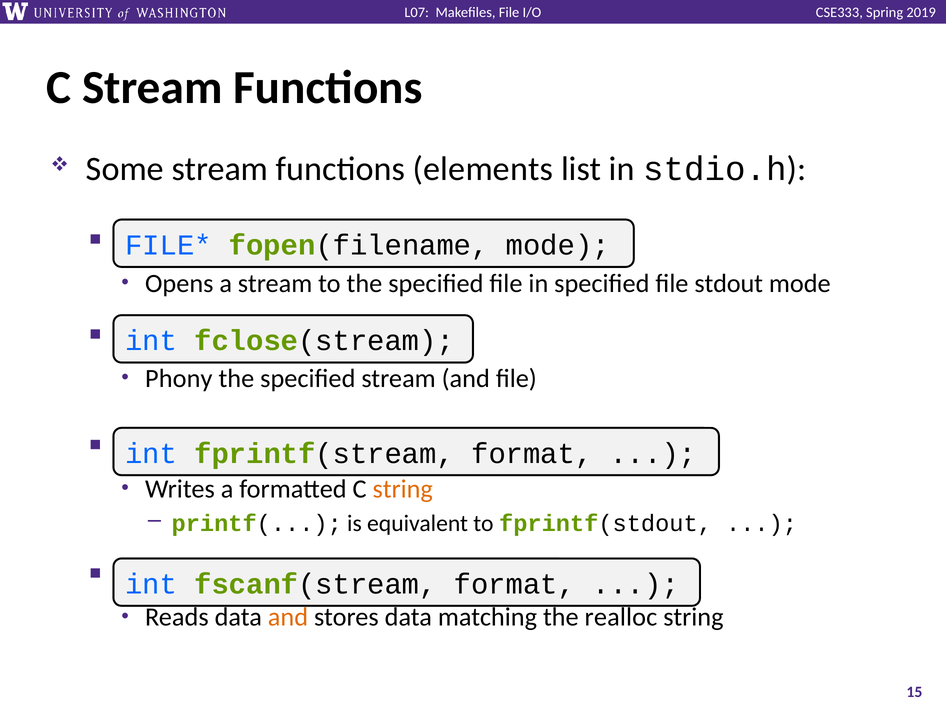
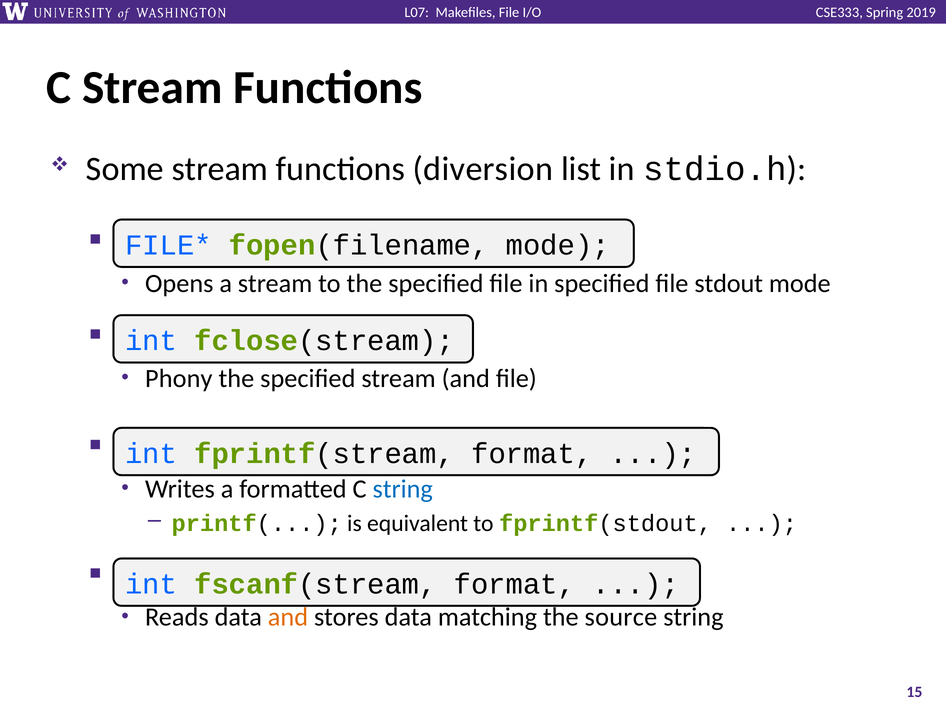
elements: elements -> diversion (483, 169)
string colour: orange -> blue (403, 489)
realloc: realloc -> source (621, 617)
